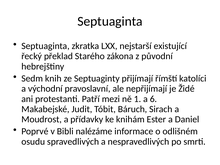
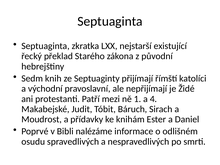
6: 6 -> 4 (153, 99)
